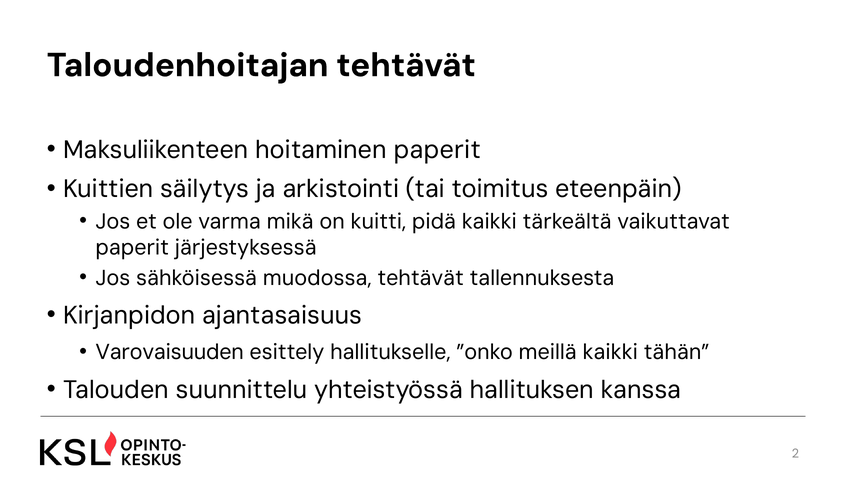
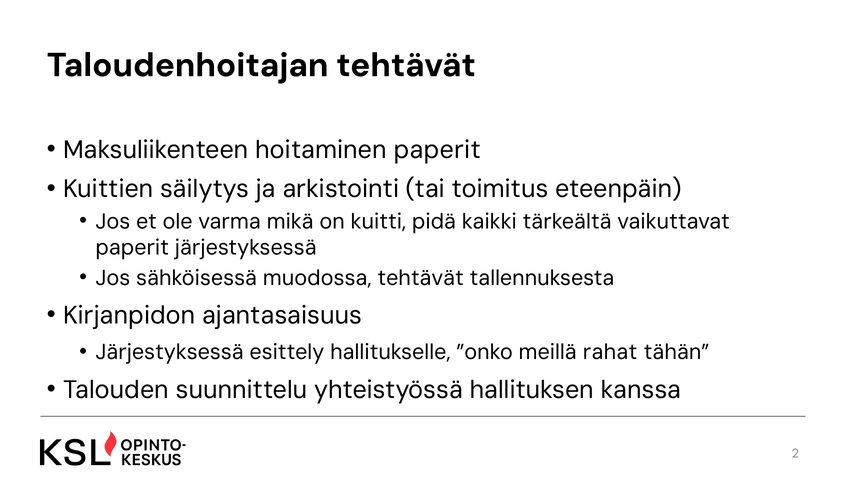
Varovaisuuden: Varovaisuuden -> Järjestyksessä (170, 352)
meillä kaikki: kaikki -> rahat (610, 352)
